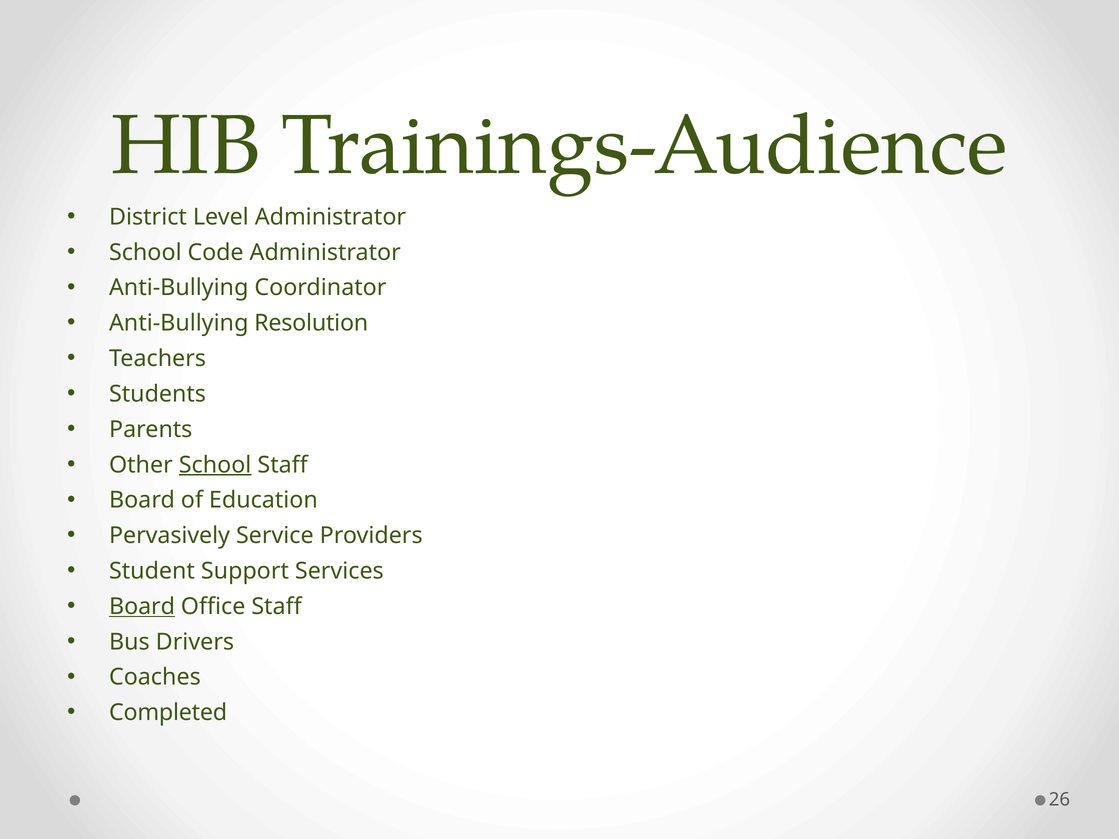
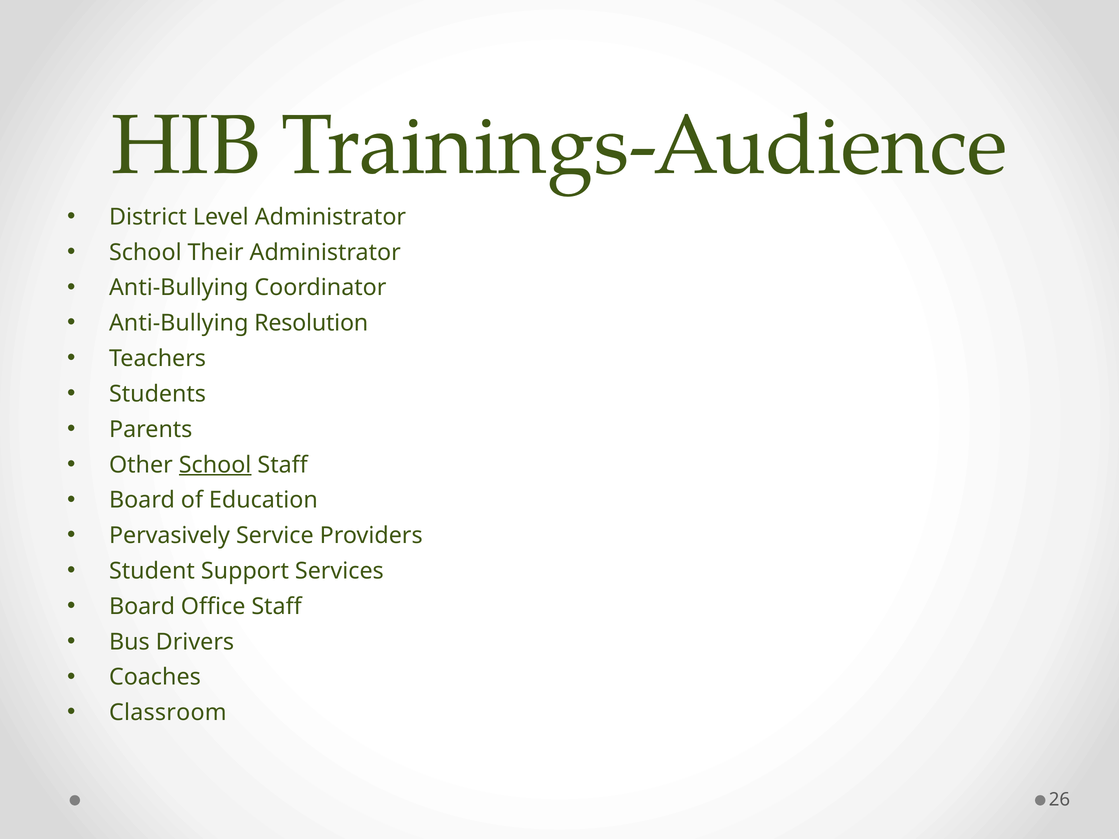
Code: Code -> Their (216, 252)
Board underline: present -> none (142, 607)
Completed: Completed -> Classroom (168, 713)
